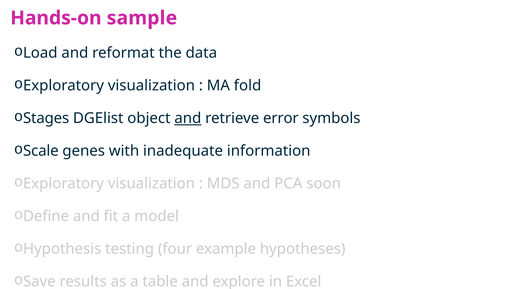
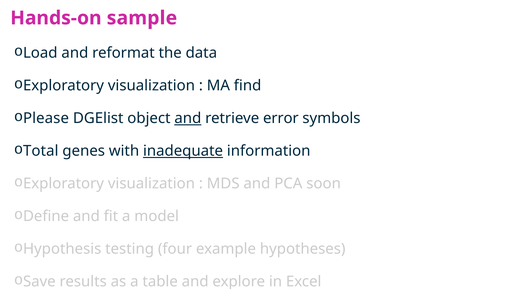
fold: fold -> find (248, 86)
Stages: Stages -> Please (46, 118)
Scale: Scale -> Total (41, 151)
inadequate underline: none -> present (183, 151)
